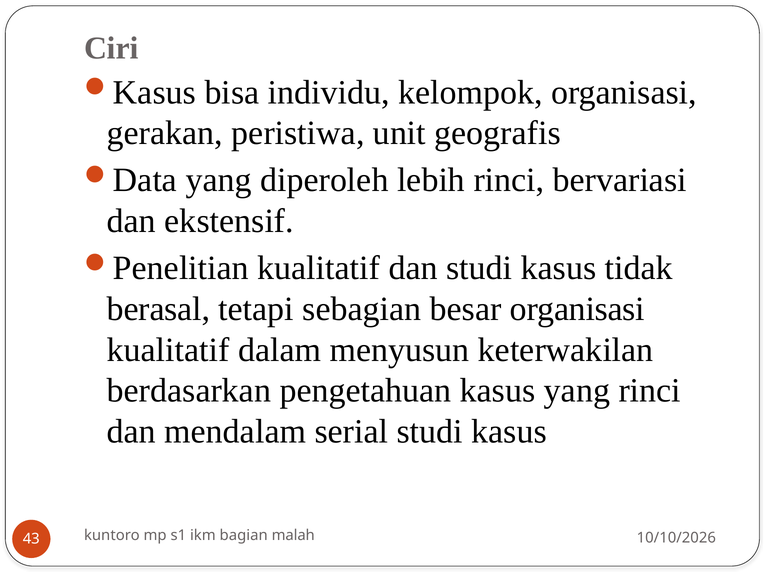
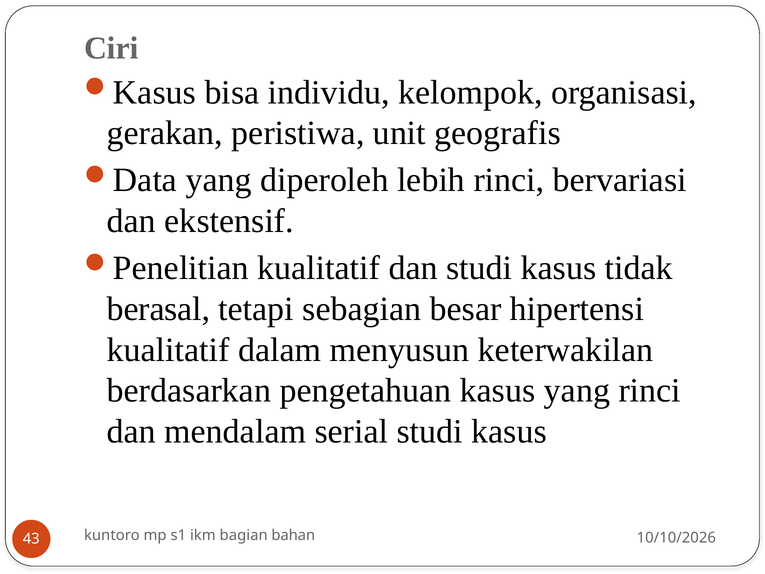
besar organisasi: organisasi -> hipertensi (577, 309)
malah: malah -> bahan (293, 535)
